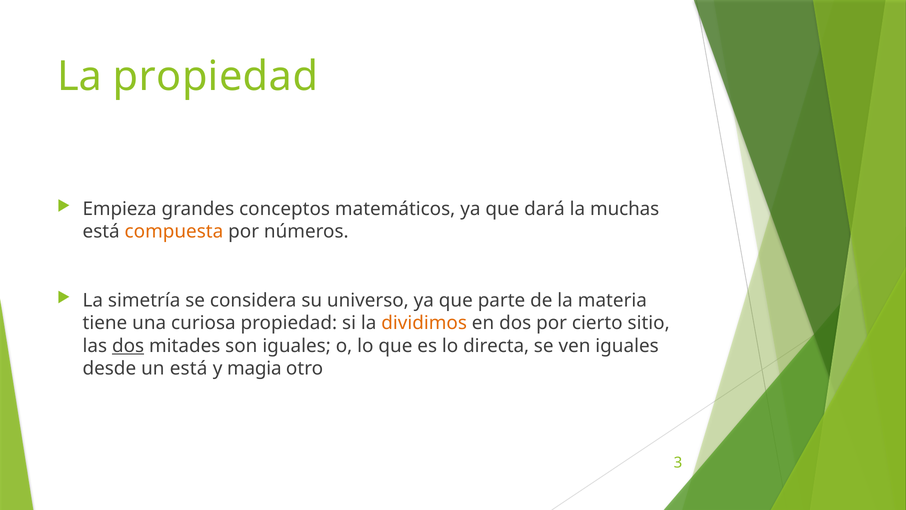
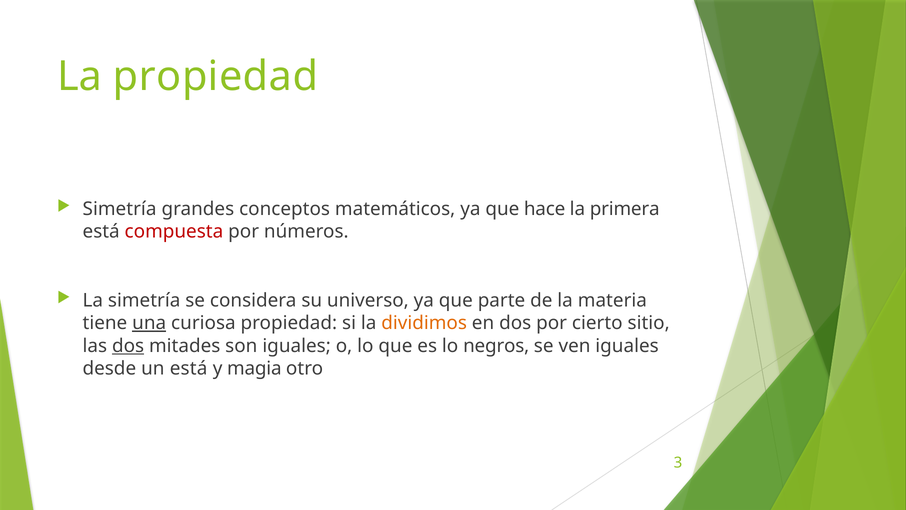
Empieza: Empieza -> Simetría (120, 209)
dará: dará -> hace (545, 209)
muchas: muchas -> primera (625, 209)
compuesta colour: orange -> red (174, 231)
una underline: none -> present (149, 323)
directa: directa -> negros (496, 346)
